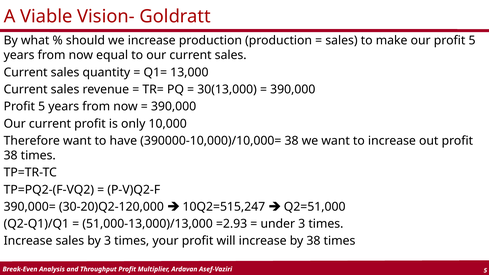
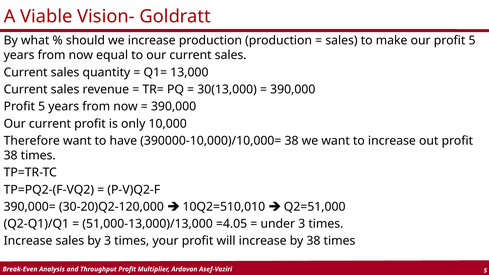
10Q2=515,247: 10Q2=515,247 -> 10Q2=510,010 (224, 207)
=2.93: =2.93 -> =4.05 (232, 224)
